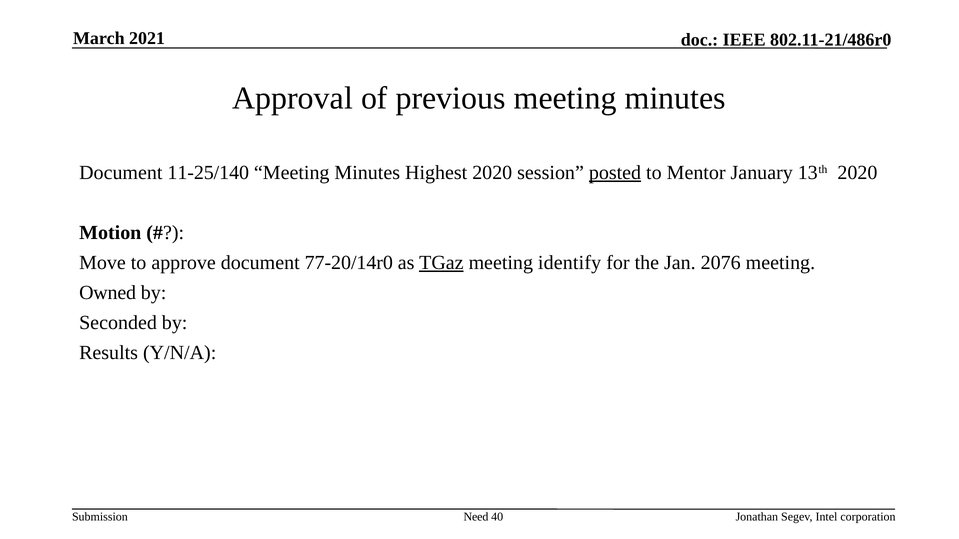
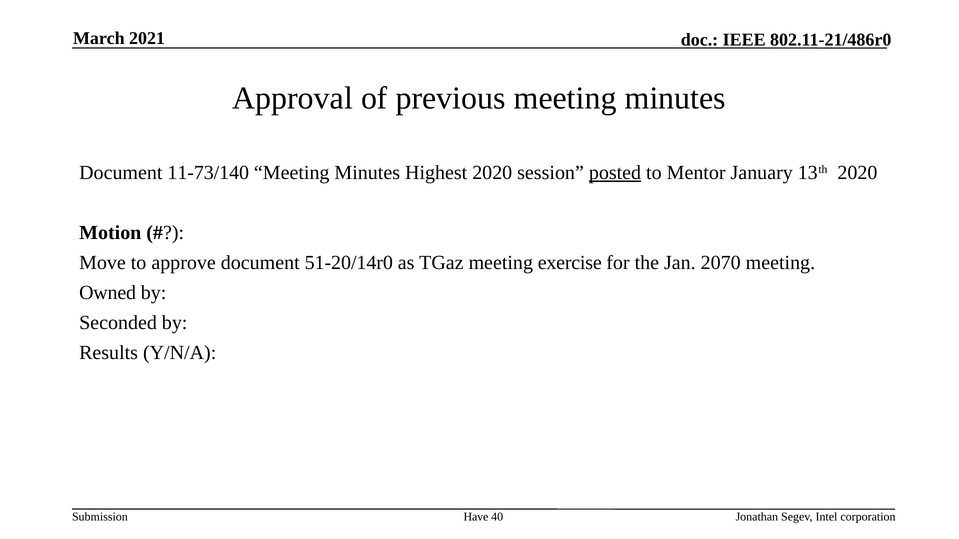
11-25/140: 11-25/140 -> 11-73/140 (208, 173)
77-20/14r0: 77-20/14r0 -> 51-20/14r0 (349, 263)
TGaz underline: present -> none (441, 263)
identify: identify -> exercise (570, 263)
2076: 2076 -> 2070 (721, 263)
Need: Need -> Have (476, 517)
